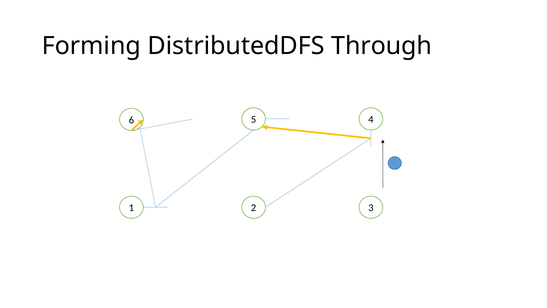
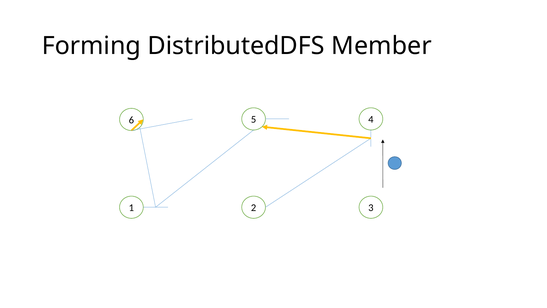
Through: Through -> Member (382, 46)
